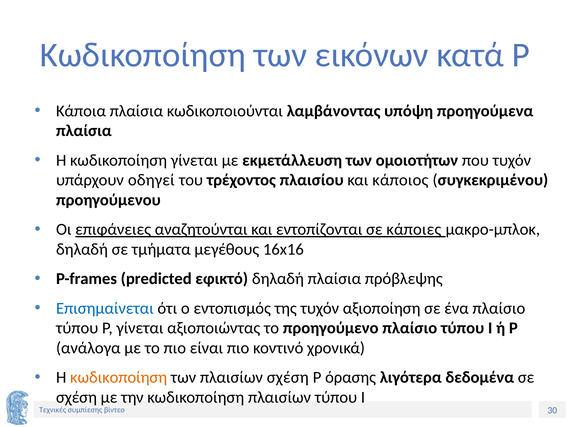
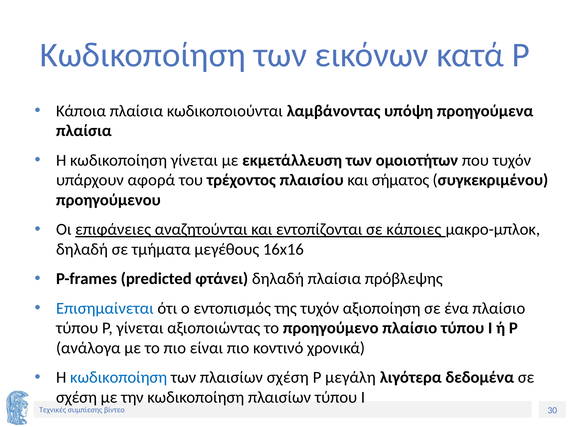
οδηγεί: οδηγεί -> αφορά (151, 180)
κάποιος: κάποιος -> σήματος (401, 180)
εφικτό: εφικτό -> φτάνει (222, 279)
κωδικοποίηση colour: orange -> blue (119, 378)
όρασης: όρασης -> μεγάλη (350, 378)
